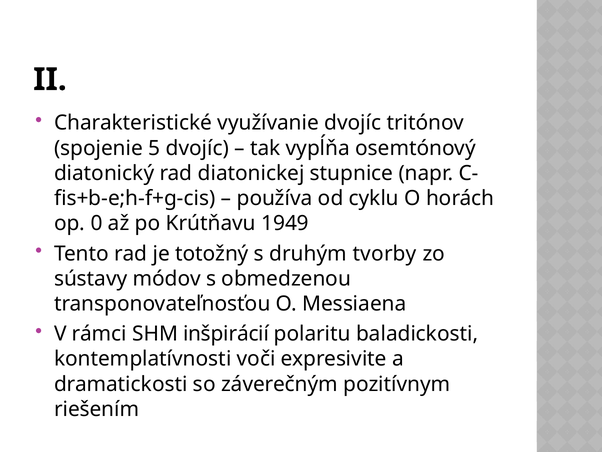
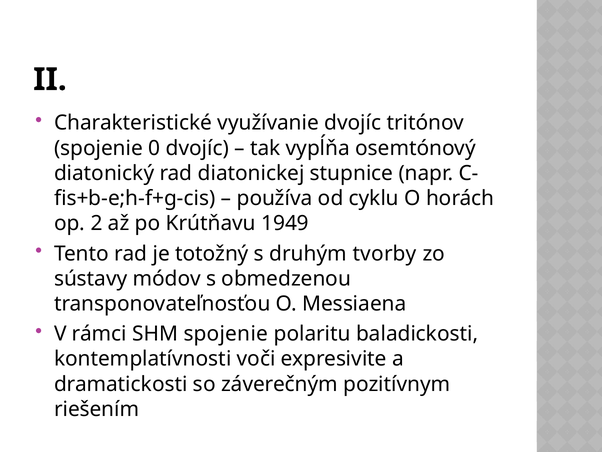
5: 5 -> 0 (154, 148)
0: 0 -> 2 (97, 223)
SHM inšpirácií: inšpirácií -> spojenie (226, 334)
